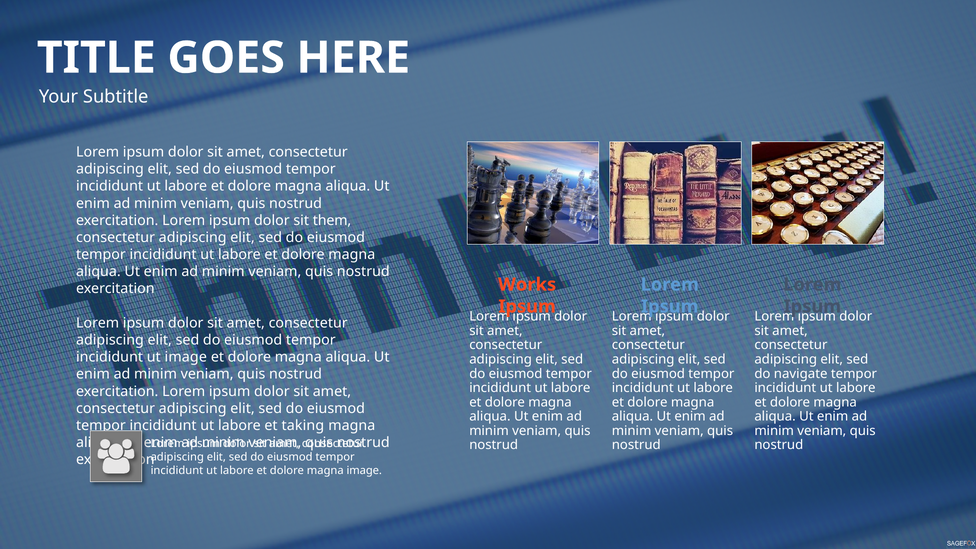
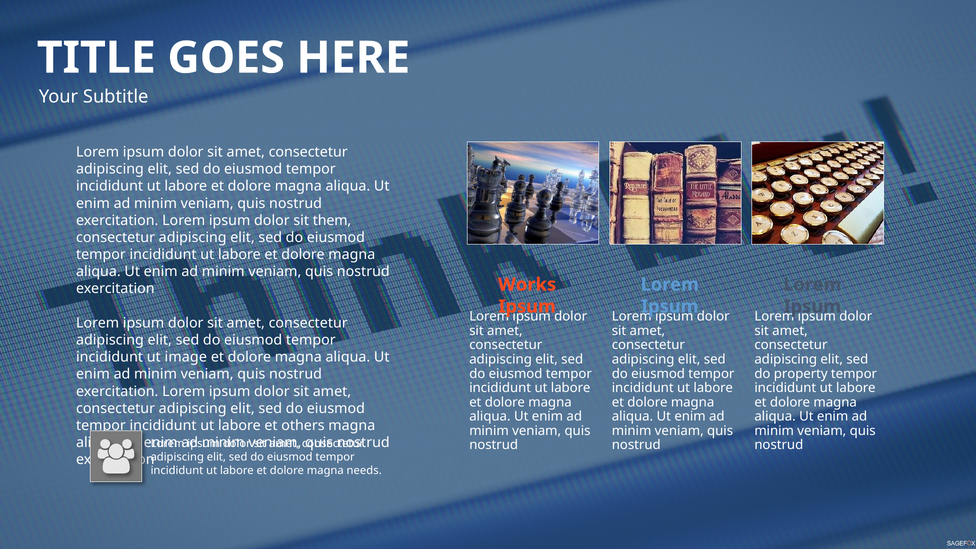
navigate: navigate -> property (801, 374)
taking: taking -> others (303, 425)
magna image: image -> needs (364, 470)
